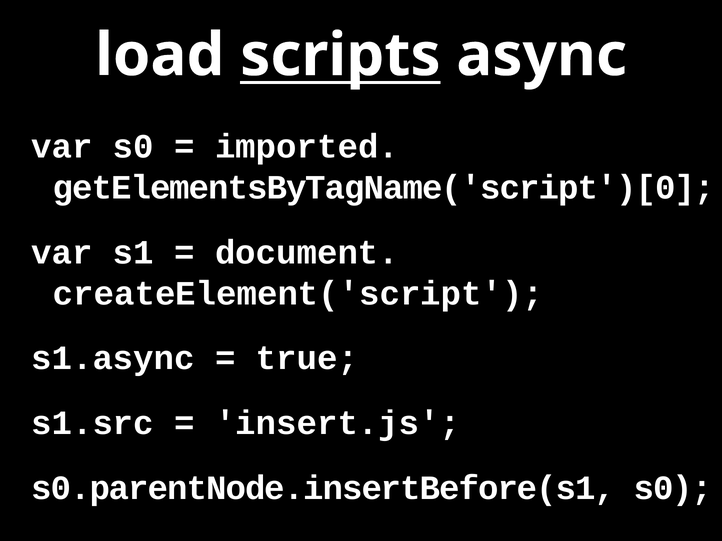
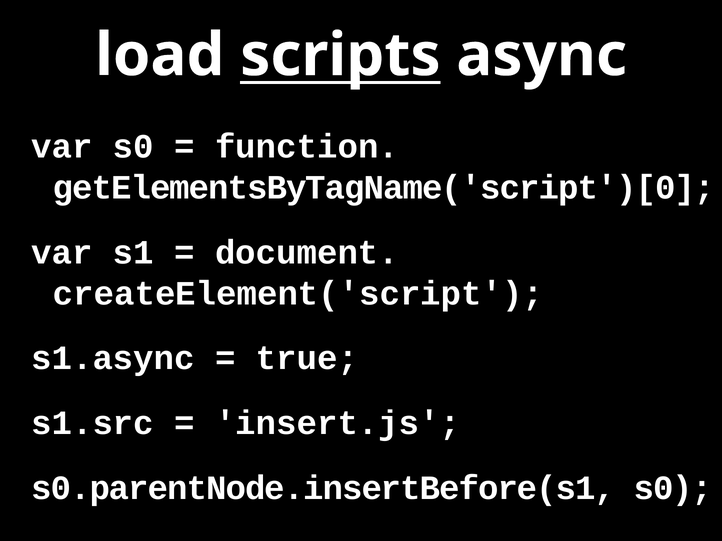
imported: imported -> function (307, 147)
